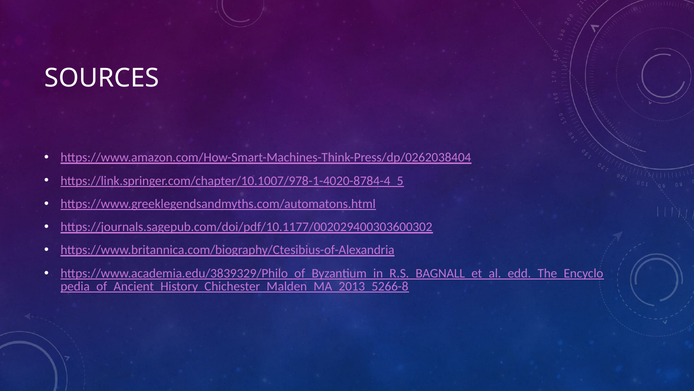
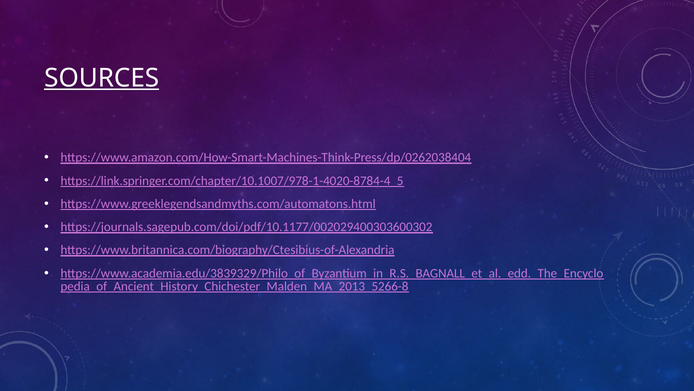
SOURCES underline: none -> present (102, 78)
